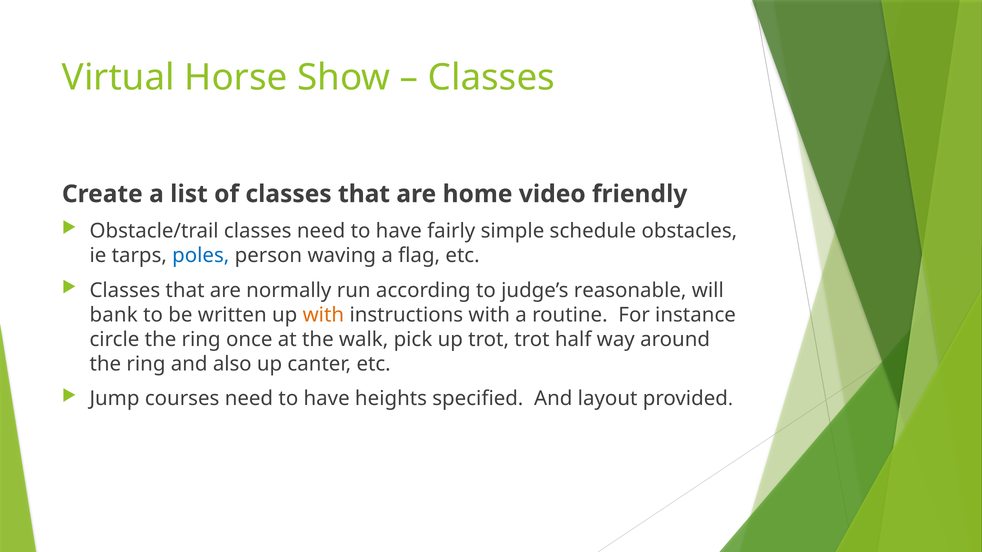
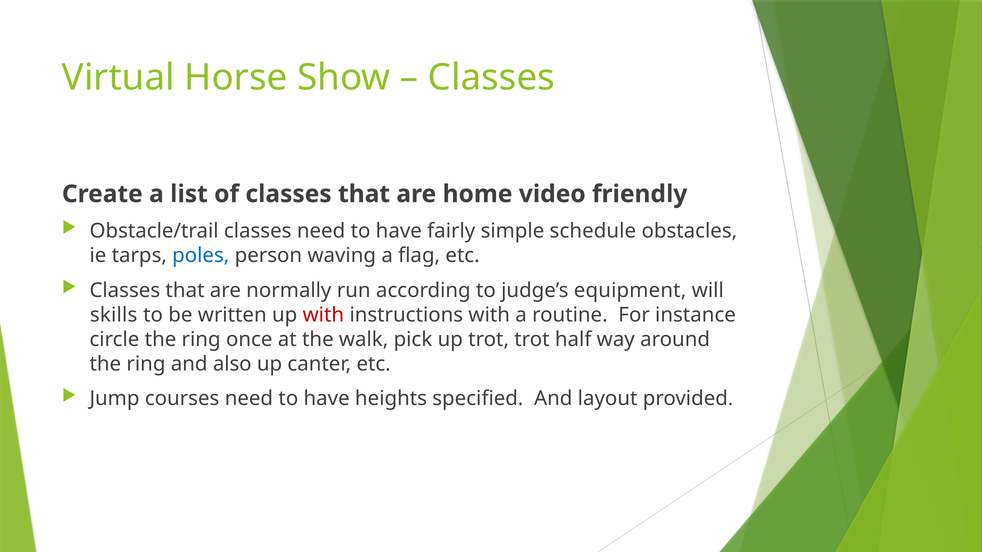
reasonable: reasonable -> equipment (630, 290)
bank: bank -> skills (114, 315)
with colour: orange -> red (323, 315)
